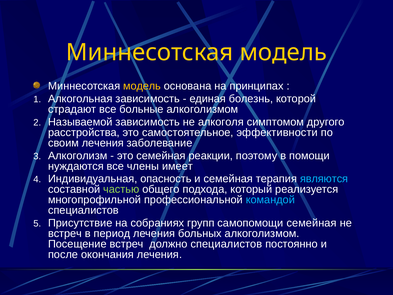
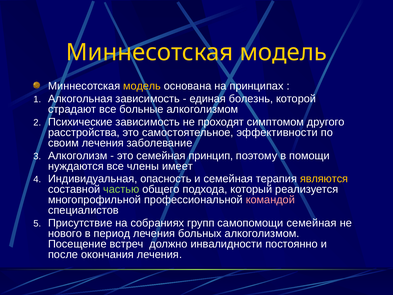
Называемой: Называемой -> Психические (80, 122)
алкоголя: алкоголя -> проходят (221, 122)
реакции: реакции -> принцип (211, 156)
являются colour: light blue -> yellow (324, 179)
командой colour: light blue -> pink (270, 200)
встреч: встреч -> нового (65, 233)
должно специалистов: специалистов -> инвалидности (226, 244)
